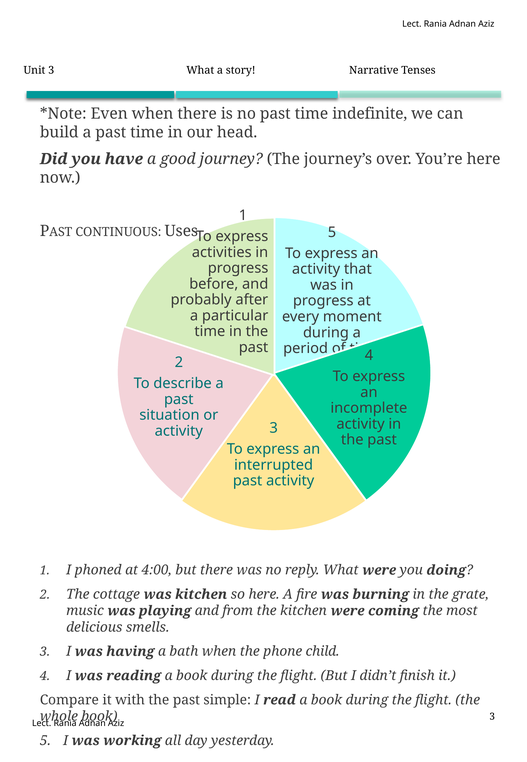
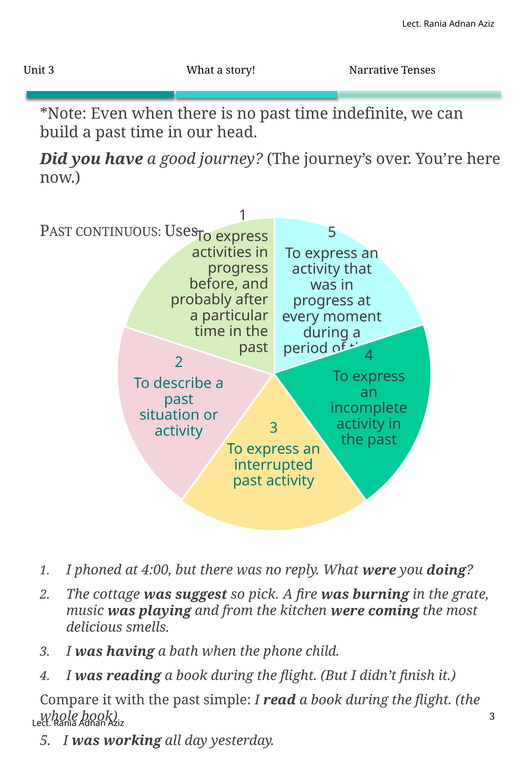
was kitchen: kitchen -> suggest (201, 594)
so here: here -> pick (264, 594)
